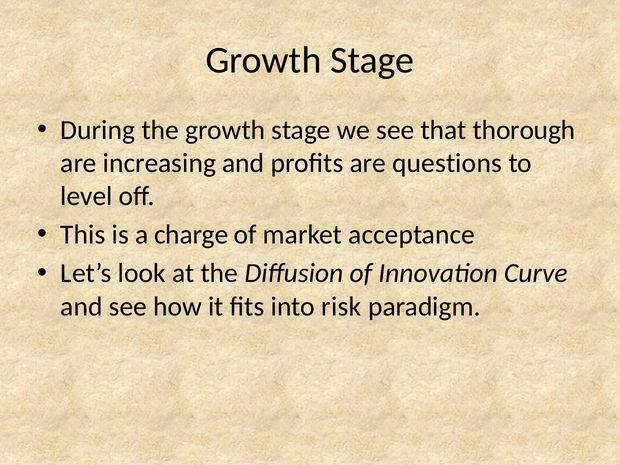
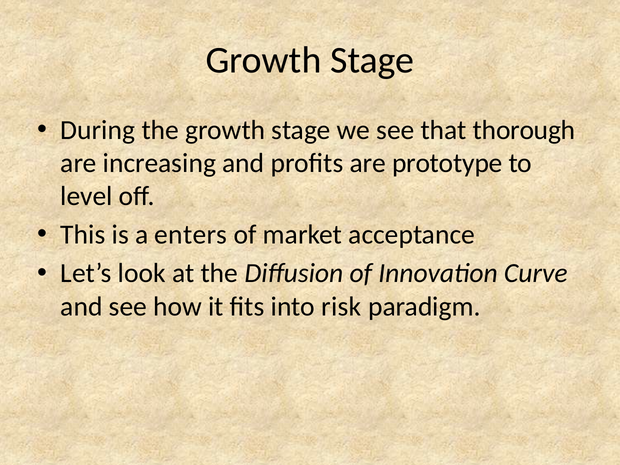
questions: questions -> prototype (447, 163)
charge: charge -> enters (191, 235)
